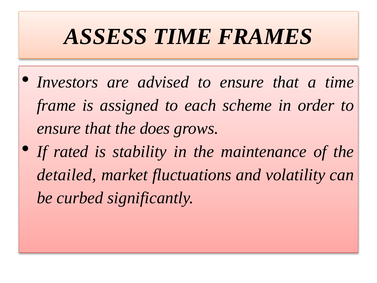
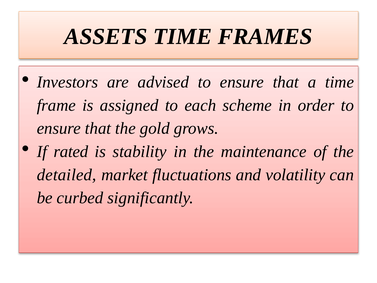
ASSESS: ASSESS -> ASSETS (106, 36)
does: does -> gold (155, 128)
